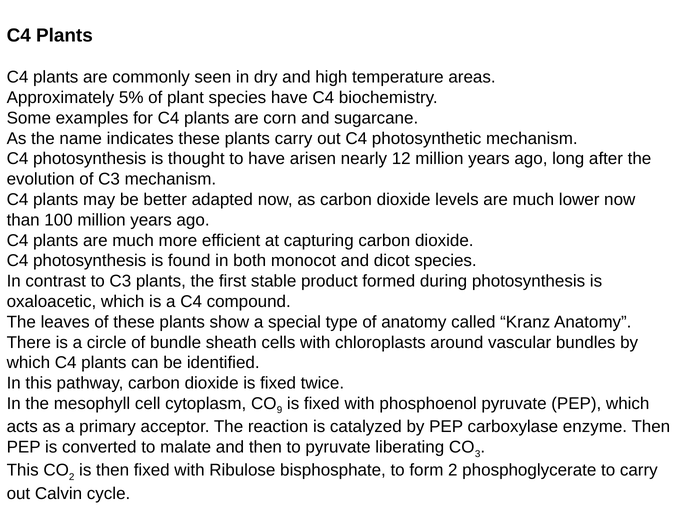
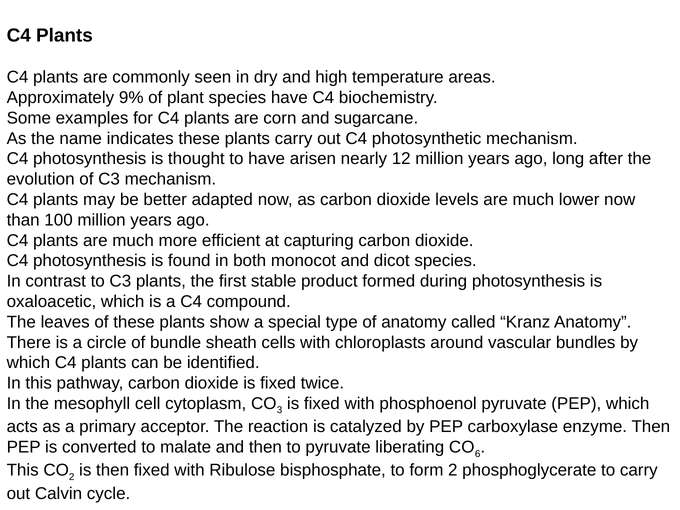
5%: 5% -> 9% (131, 98)
9: 9 -> 3 (280, 410)
3: 3 -> 6 (478, 454)
